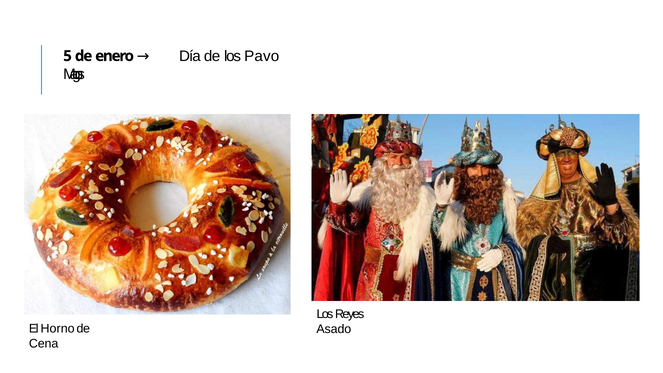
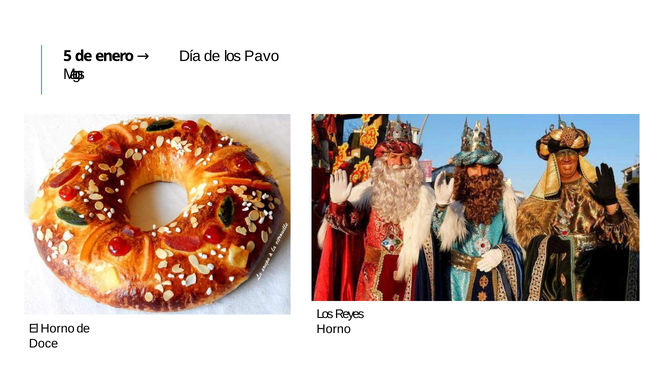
Asado: Asado -> Horno (334, 329)
Cena: Cena -> Doce (44, 344)
